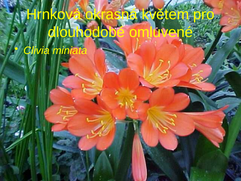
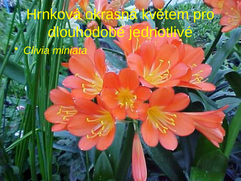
omluvené: omluvené -> jednotlivé (161, 32)
